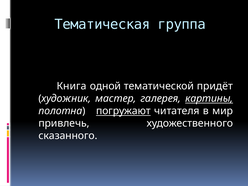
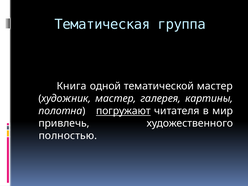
тематической придёт: придёт -> мастер (215, 86)
картины underline: present -> none (209, 99)
сказанного: сказанного -> полностью (68, 136)
